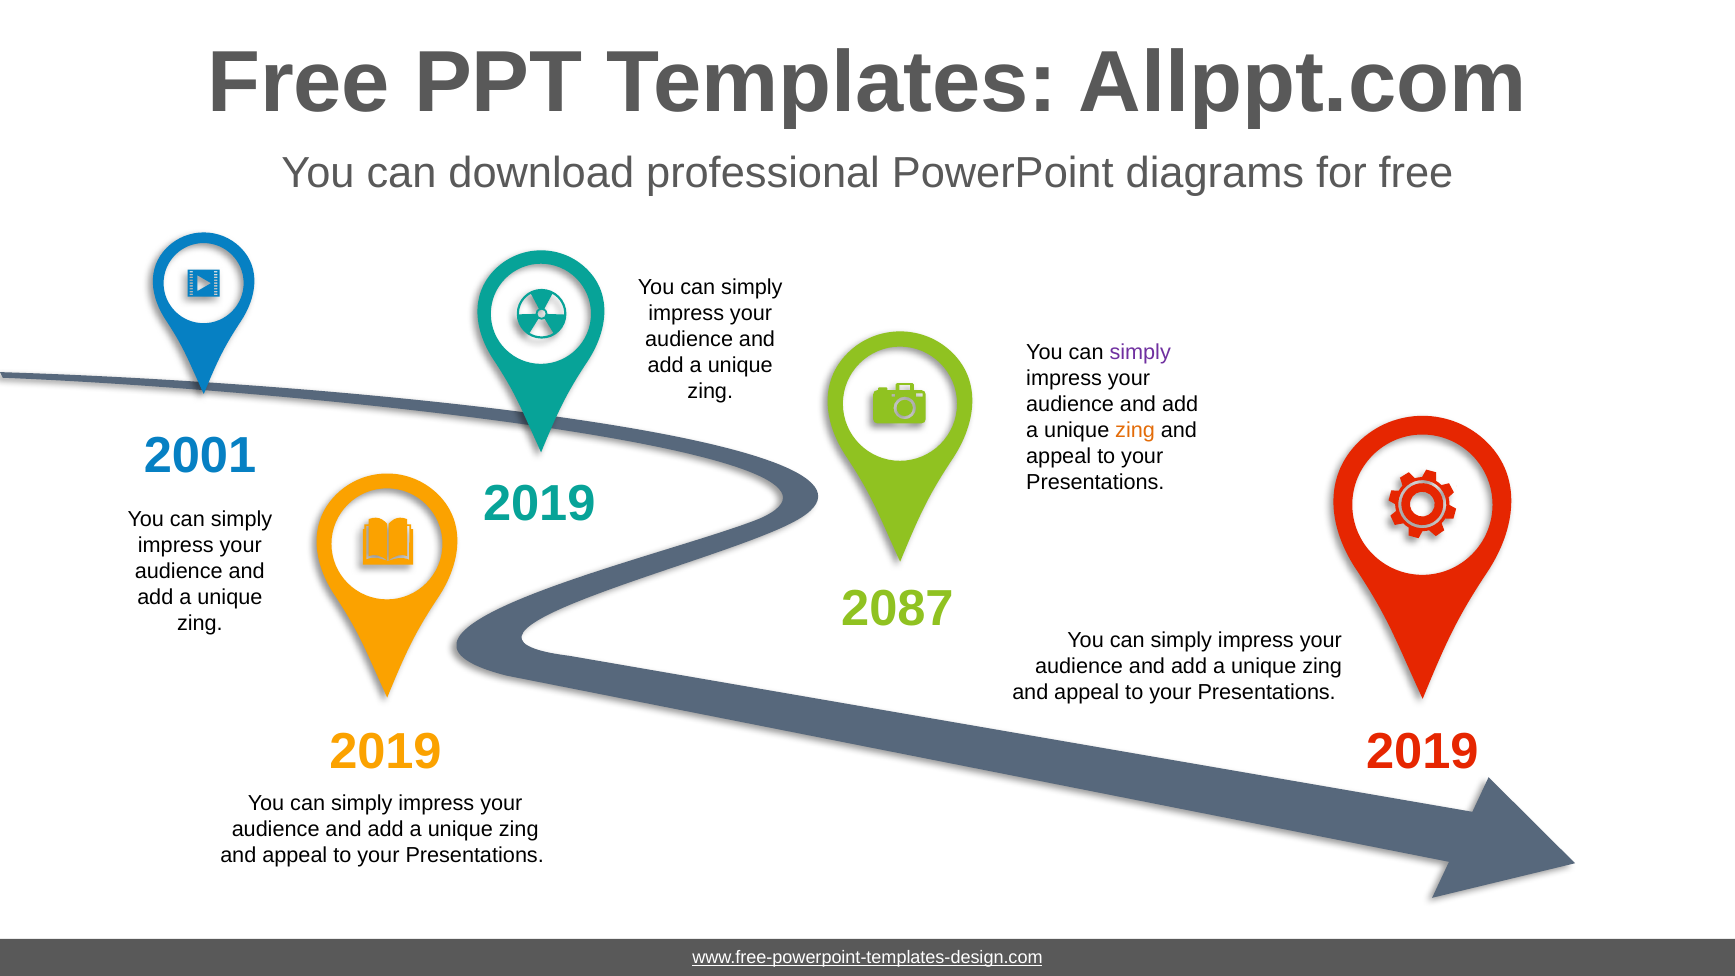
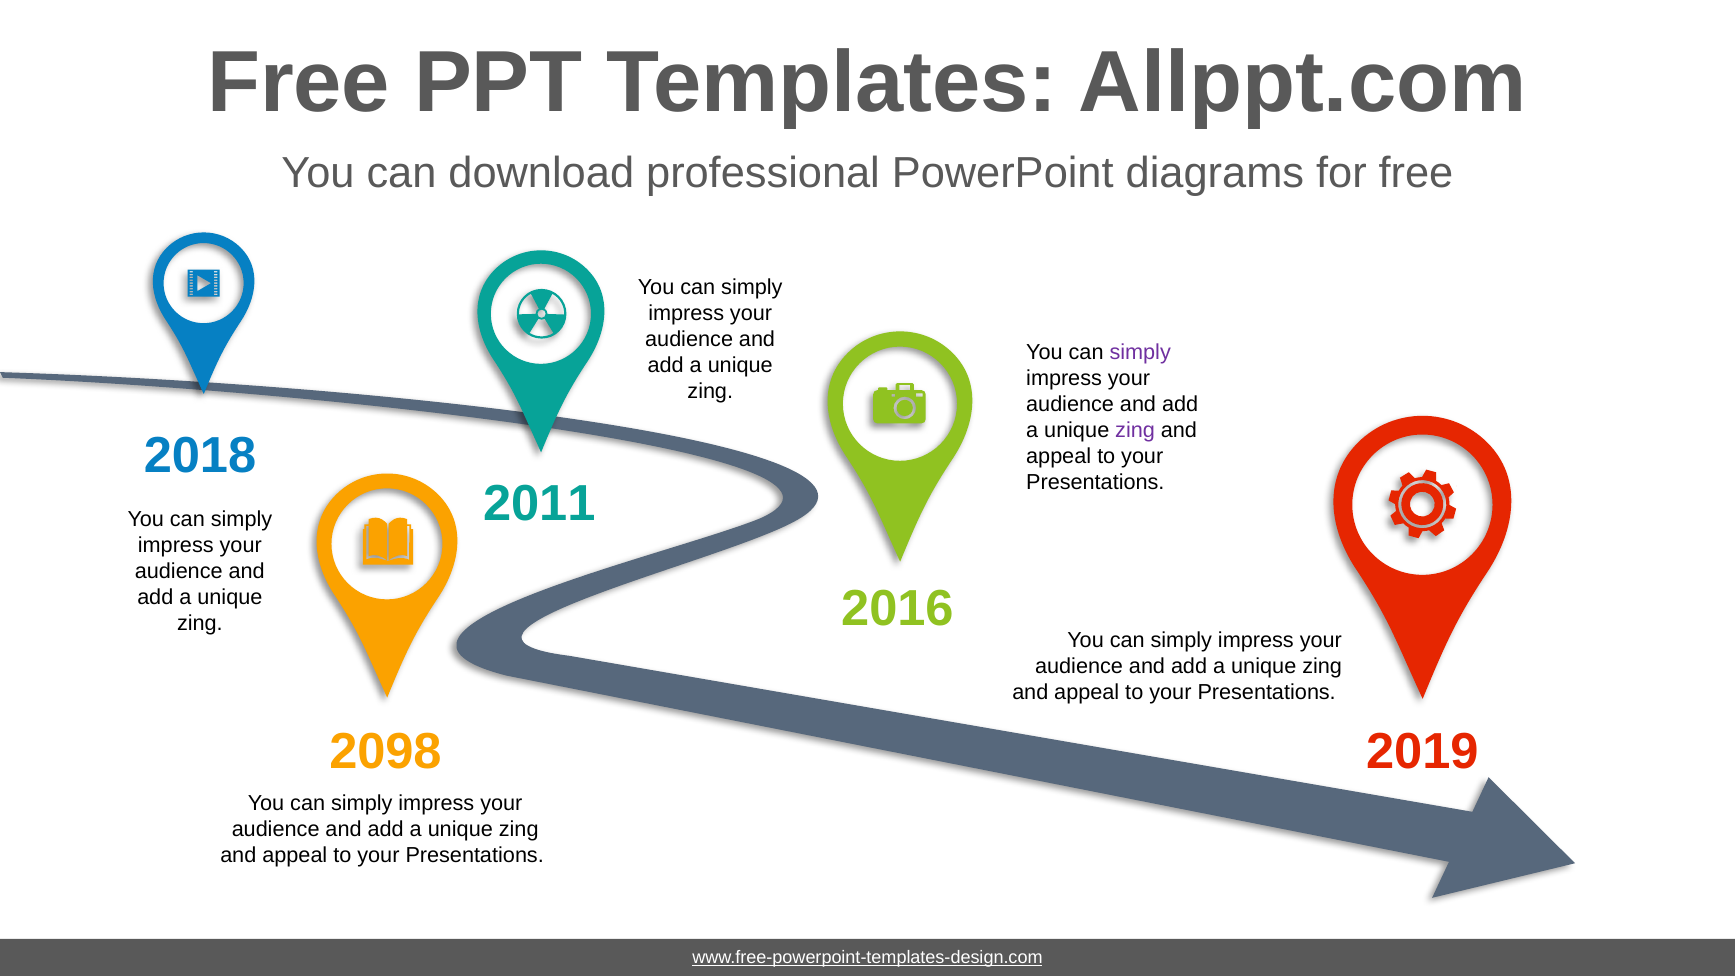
zing colour: orange -> purple (1135, 430)
2001: 2001 -> 2018 (200, 456)
2019: 2019 -> 2011 (539, 504)
2087: 2087 -> 2016 (897, 609)
2019: 2019 -> 2098 (385, 752)
